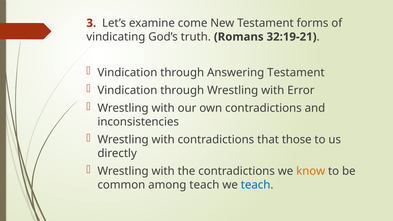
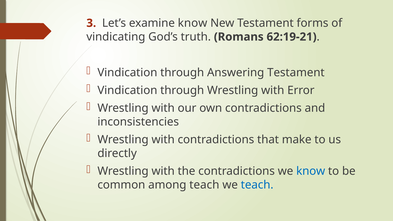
examine come: come -> know (193, 23)
32:19-21: 32:19-21 -> 62:19-21 (292, 37)
those: those -> make (297, 140)
know colour: orange -> blue (311, 171)
